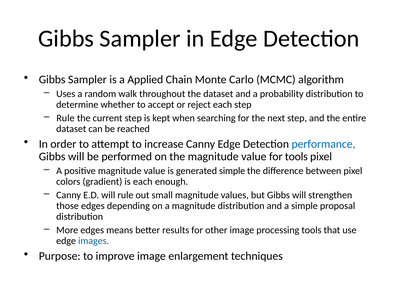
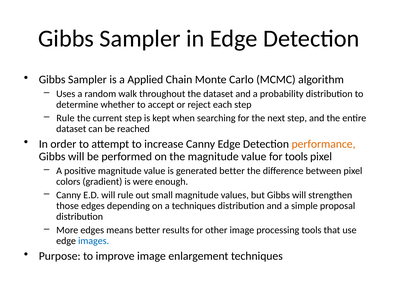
performance colour: blue -> orange (324, 144)
generated simple: simple -> better (232, 170)
is each: each -> were (143, 181)
a magnitude: magnitude -> techniques (194, 205)
